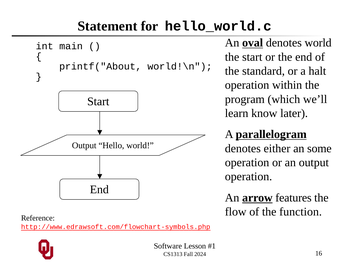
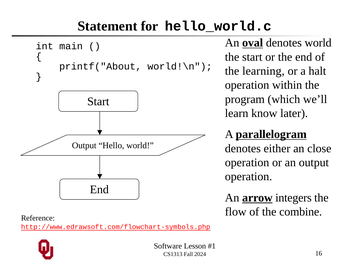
standard: standard -> learning (263, 71)
some: some -> close (319, 148)
features: features -> integers (293, 198)
function: function -> combine (301, 212)
